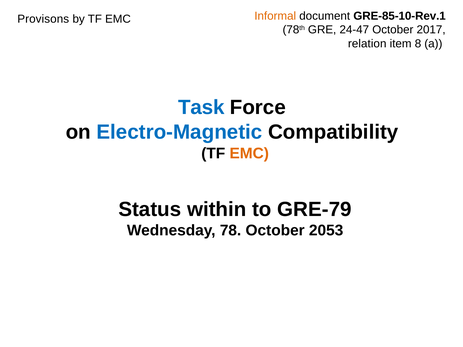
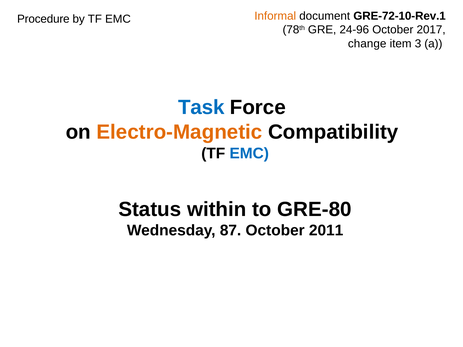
GRE-85-10-Rev.1: GRE-85-10-Rev.1 -> GRE-72-10-Rev.1 (400, 16)
Provisons: Provisons -> Procedure (43, 19)
24-47: 24-47 -> 24-96 (354, 30)
relation: relation -> change (367, 44)
8: 8 -> 3 (418, 44)
Electro-Magnetic colour: blue -> orange (179, 132)
EMC colour: orange -> blue (249, 154)
GRE-79: GRE-79 -> GRE-80 (314, 209)
78: 78 -> 87 (231, 231)
2053: 2053 -> 2011 (326, 231)
